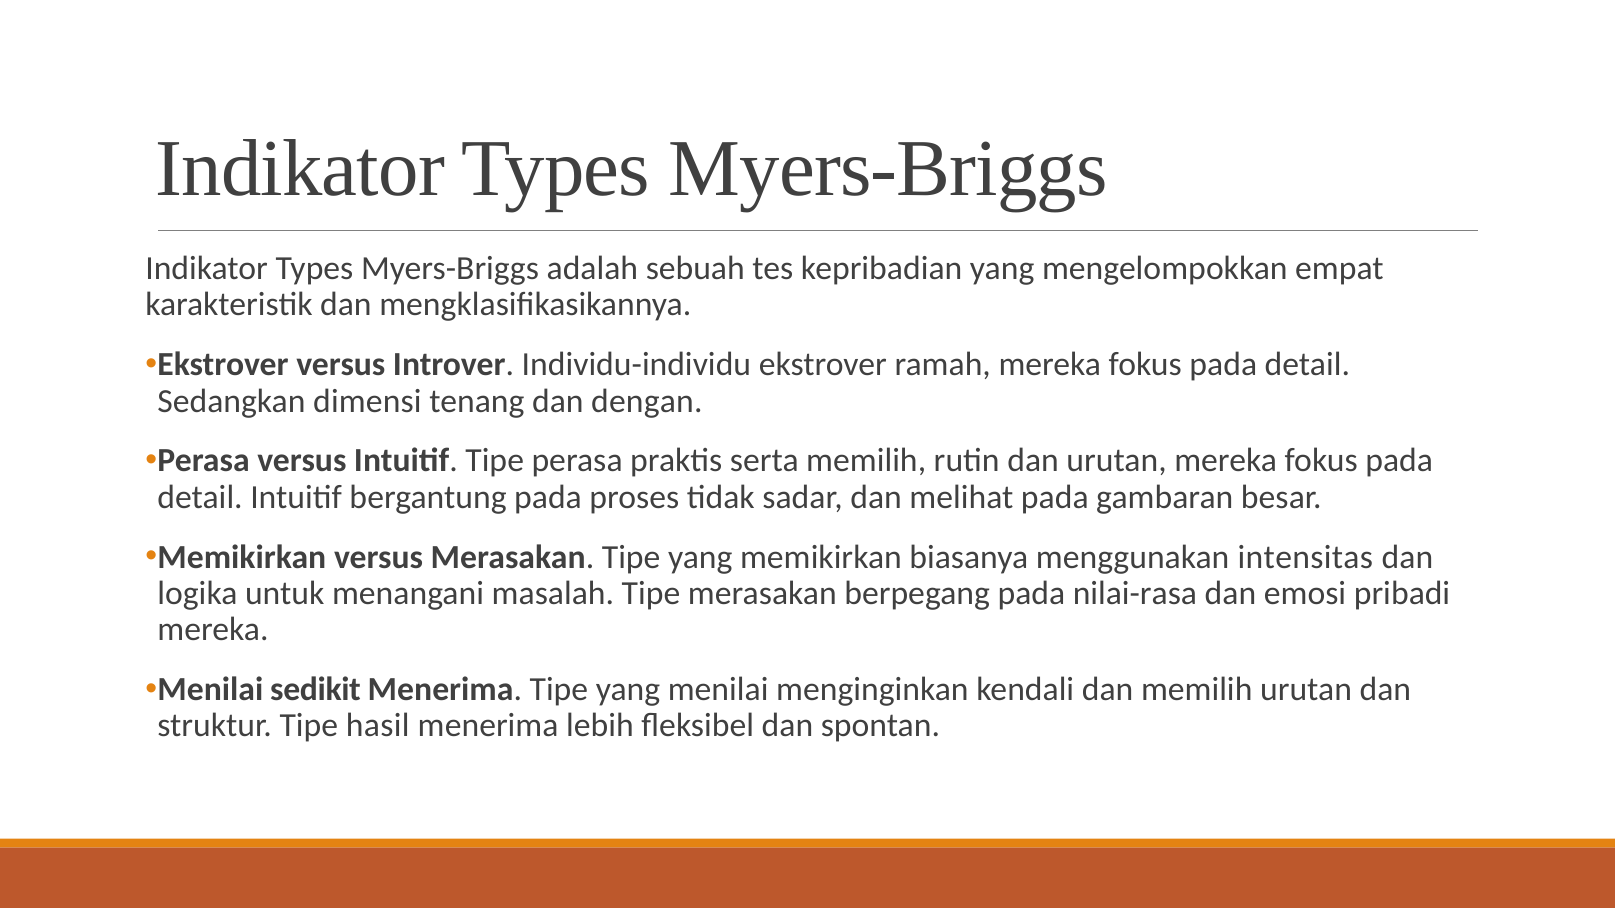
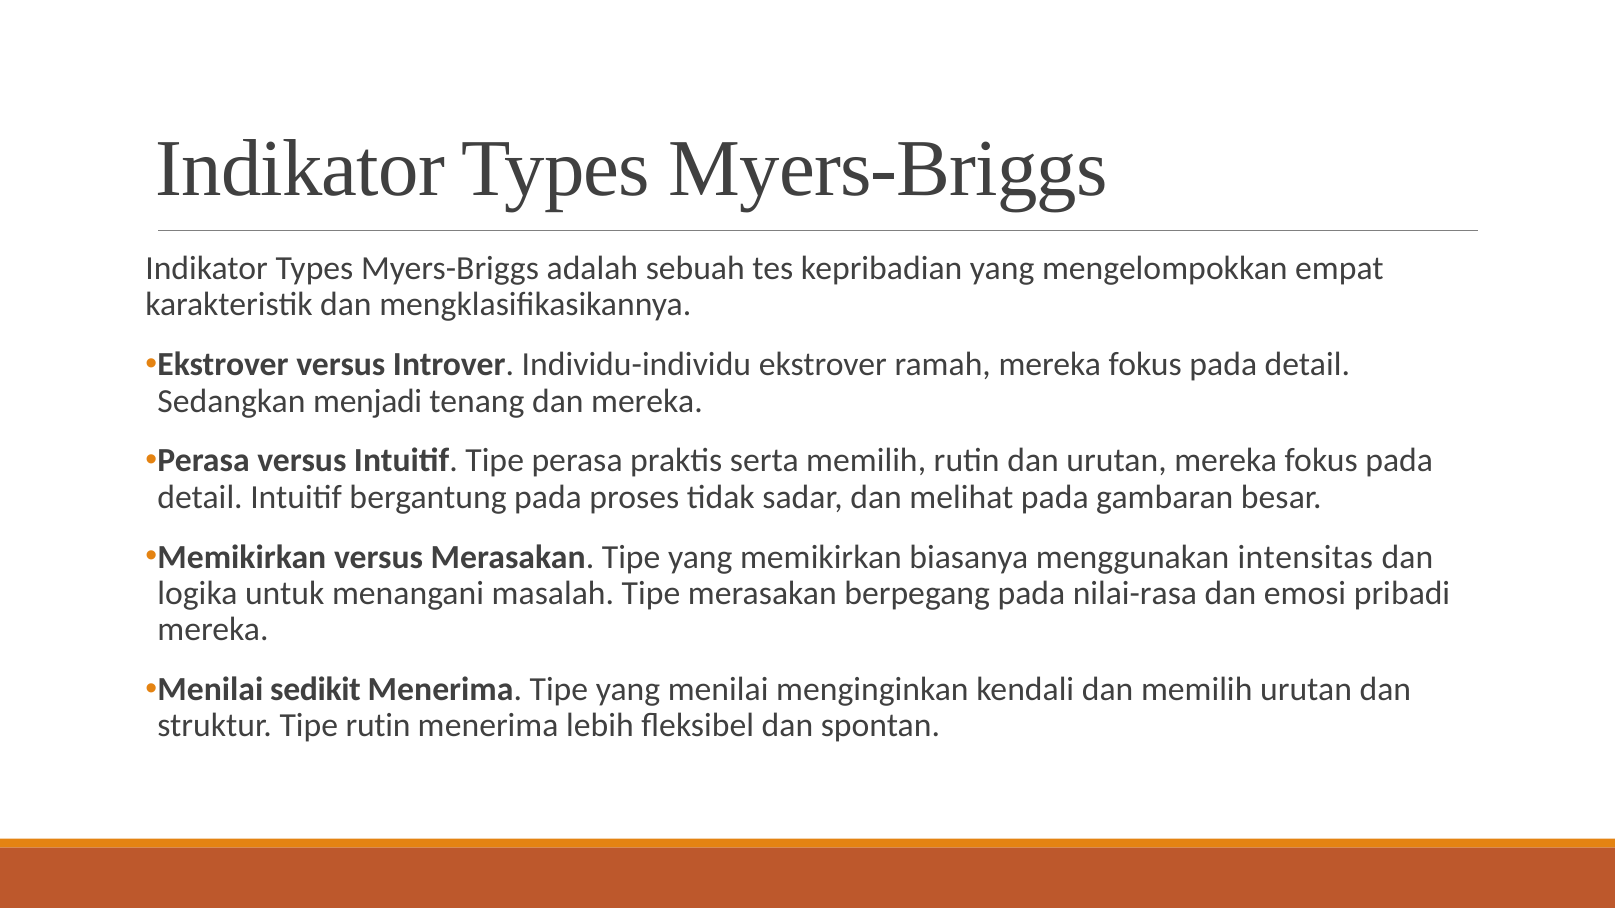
dimensi: dimensi -> menjadi (368, 401)
dan dengan: dengan -> mereka (647, 401)
Tipe hasil: hasil -> rutin (378, 726)
